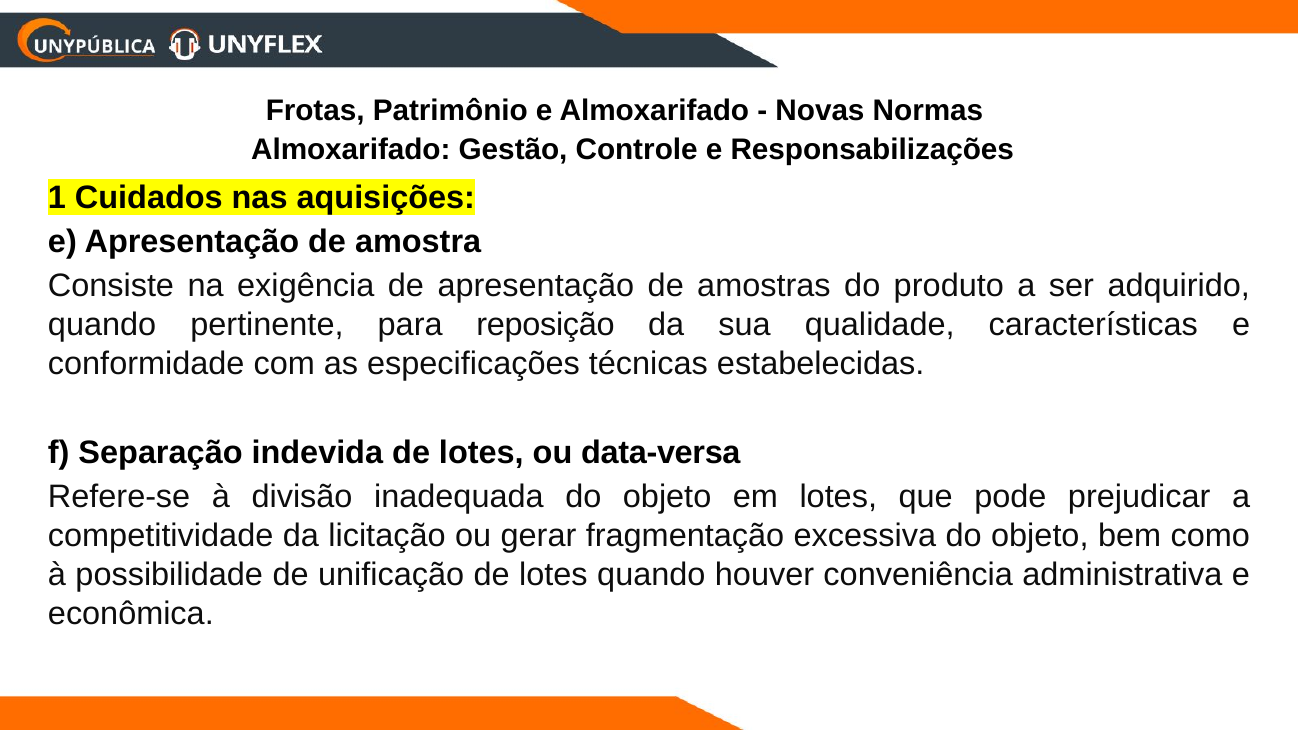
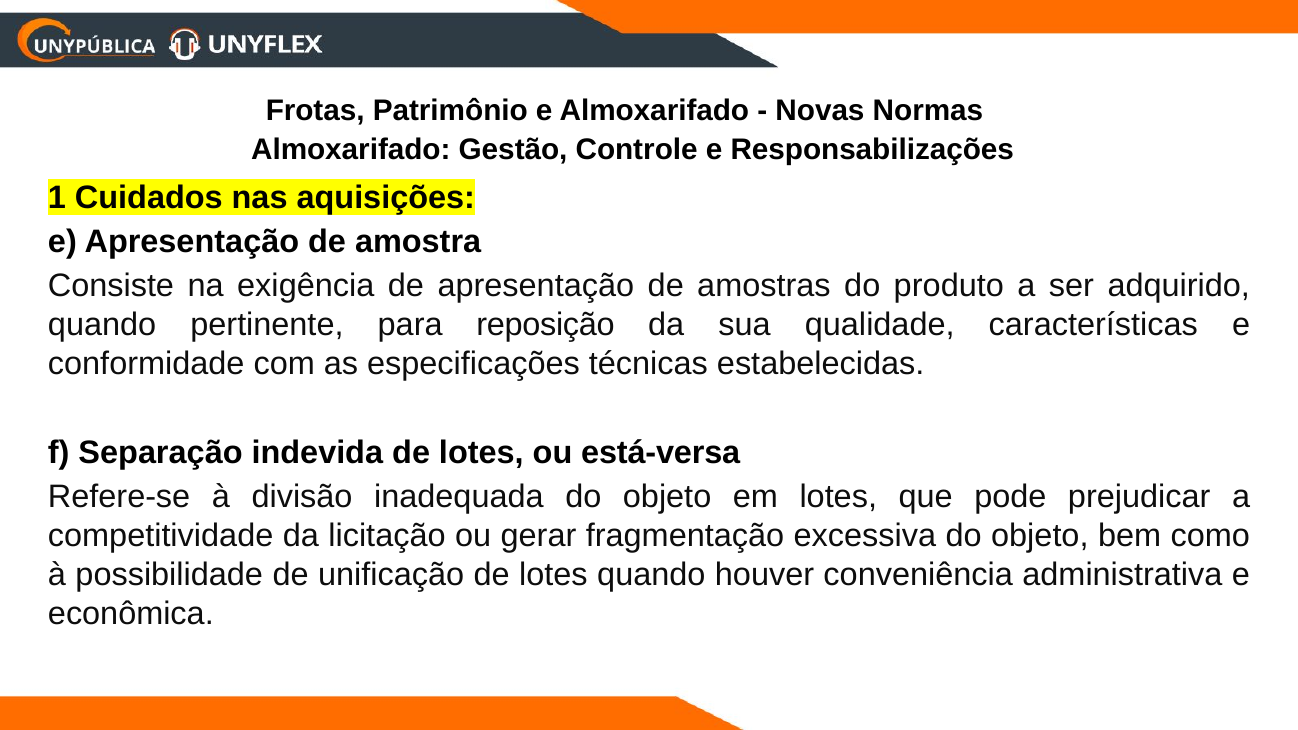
data-versa: data-versa -> está-versa (661, 453)
